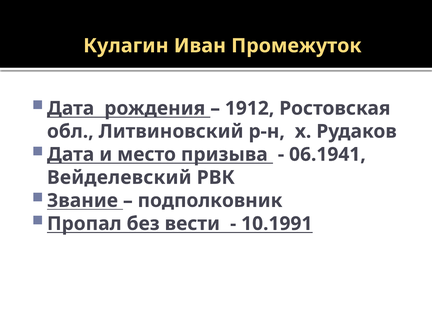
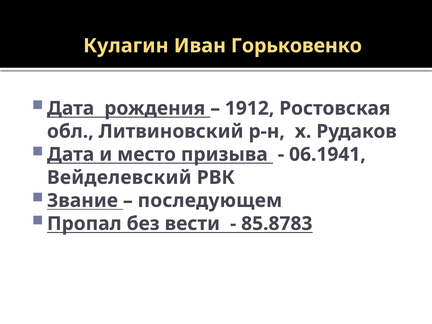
Промежуток: Промежуток -> Горьковенко (296, 46)
подполковник: подполковник -> последующем (210, 201)
10.1991: 10.1991 -> 85.8783 (277, 224)
